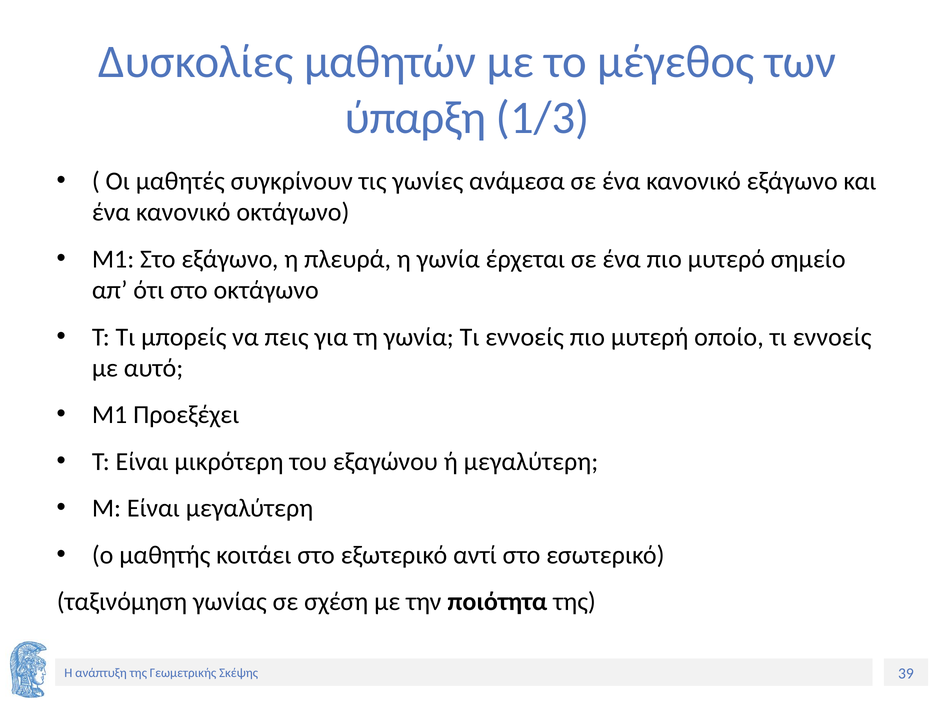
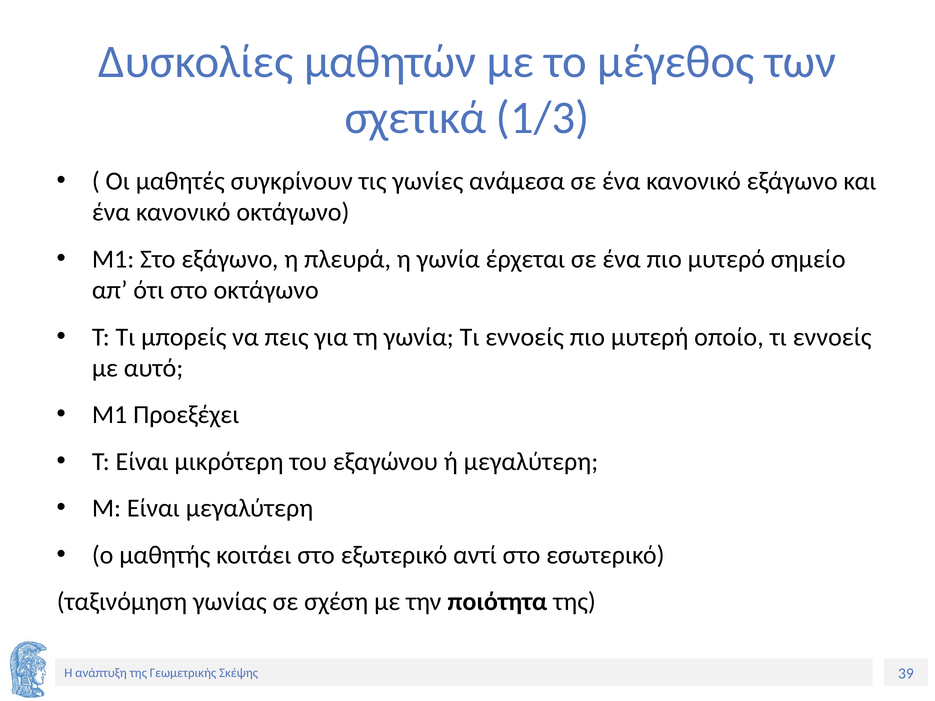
ύπαρξη: ύπαρξη -> σχετικά (416, 118)
